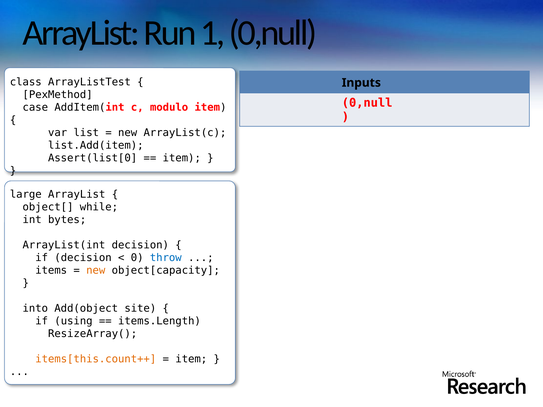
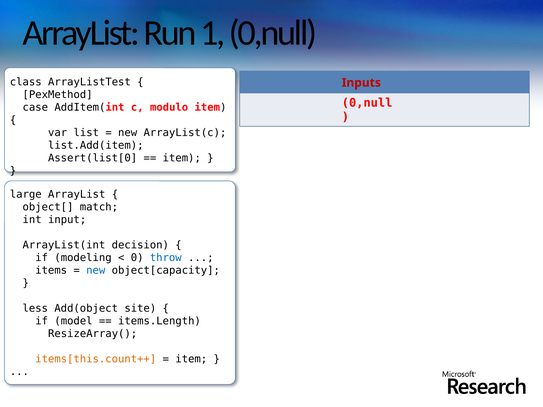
Inputs colour: black -> red (361, 83)
while: while -> match (99, 207)
bytes: bytes -> input (67, 220)
if decision: decision -> modeling (83, 258)
new colour: orange -> blue (96, 270)
into: into -> less (35, 308)
using: using -> model (73, 321)
